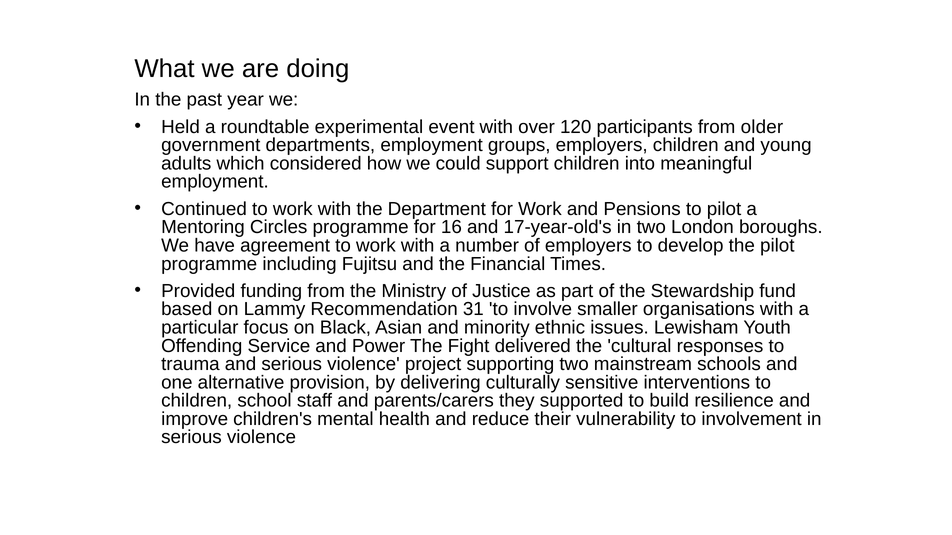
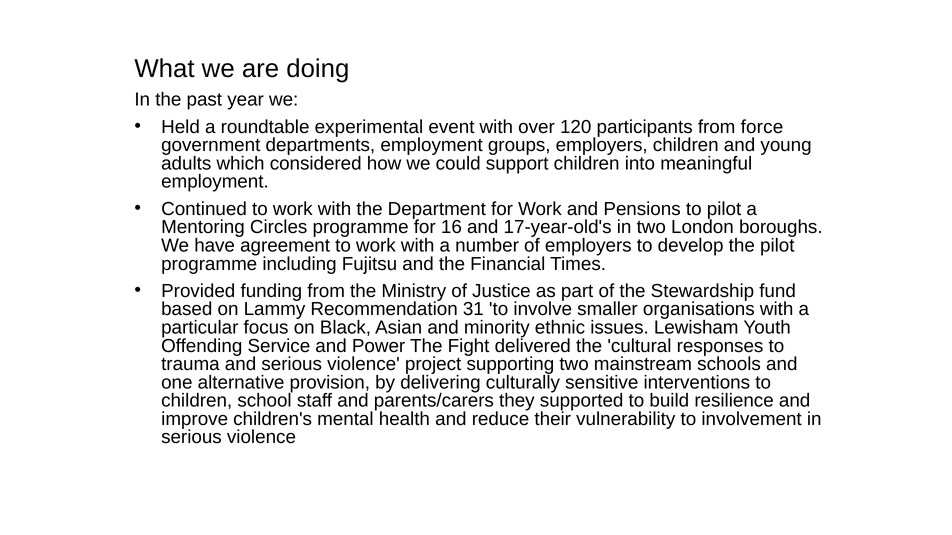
older: older -> force (762, 127)
